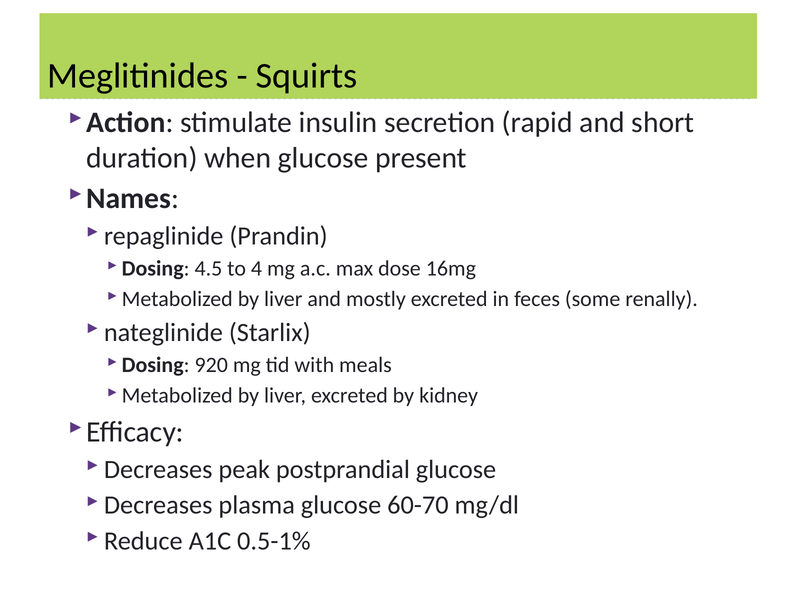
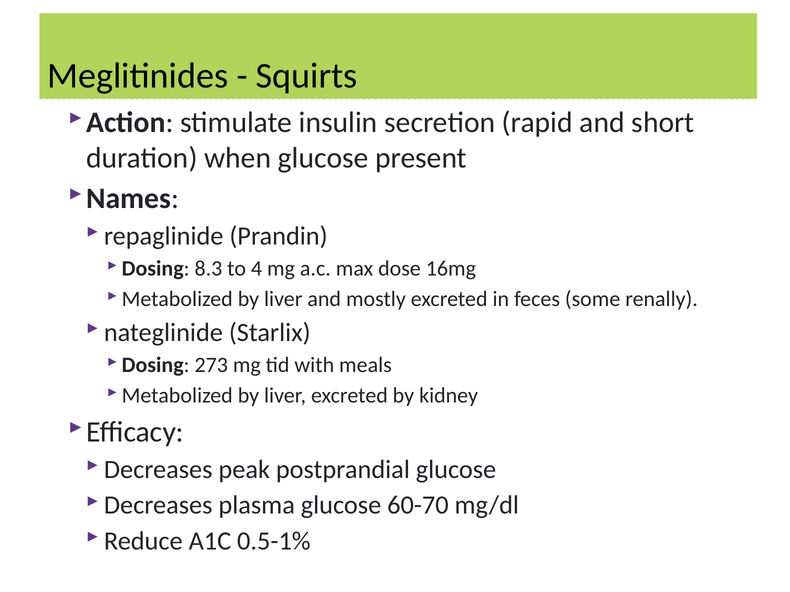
4.5: 4.5 -> 8.3 (208, 269)
920: 920 -> 273 (211, 366)
